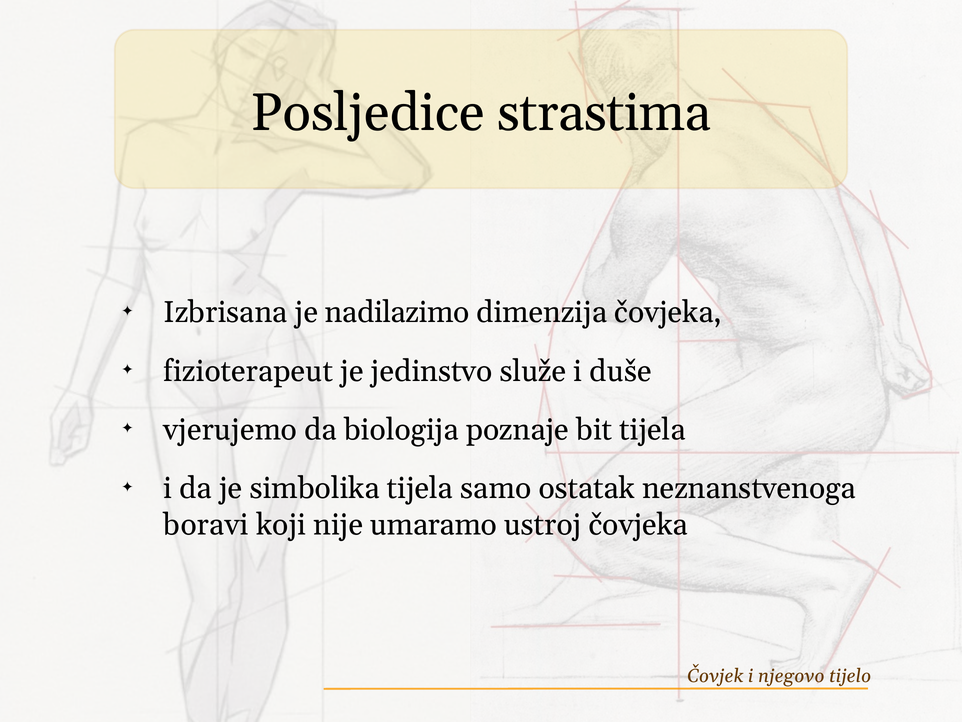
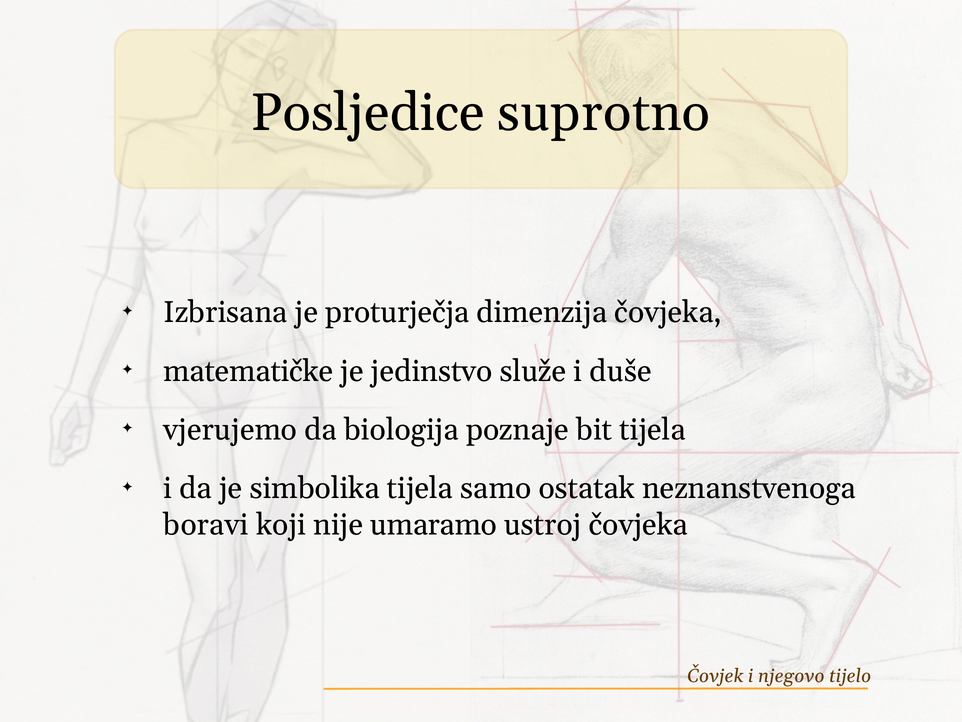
strastima: strastima -> suprotno (604, 113)
nadilazimo: nadilazimo -> proturječja (397, 312)
fizioterapeut: fizioterapeut -> matematičke (248, 371)
